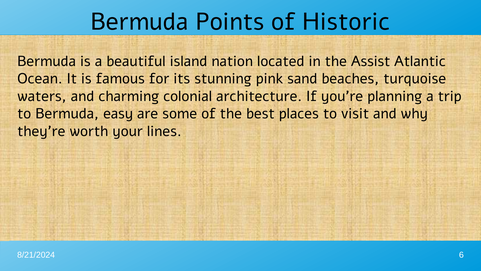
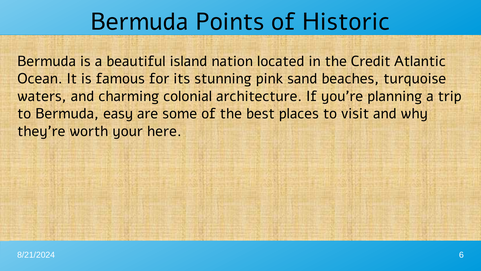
Assist: Assist -> Credit (371, 61)
lines: lines -> here (164, 131)
